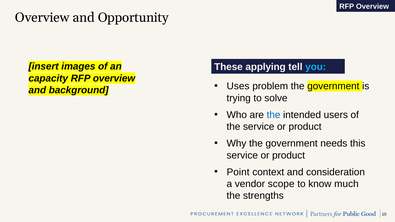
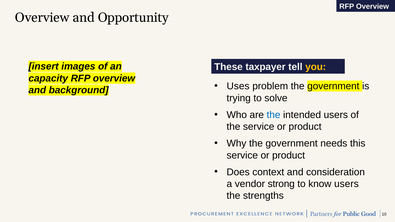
applying: applying -> taxpayer (266, 67)
you colour: light blue -> yellow (316, 67)
Point: Point -> Does (238, 172)
scope: scope -> strong (281, 184)
know much: much -> users (346, 184)
